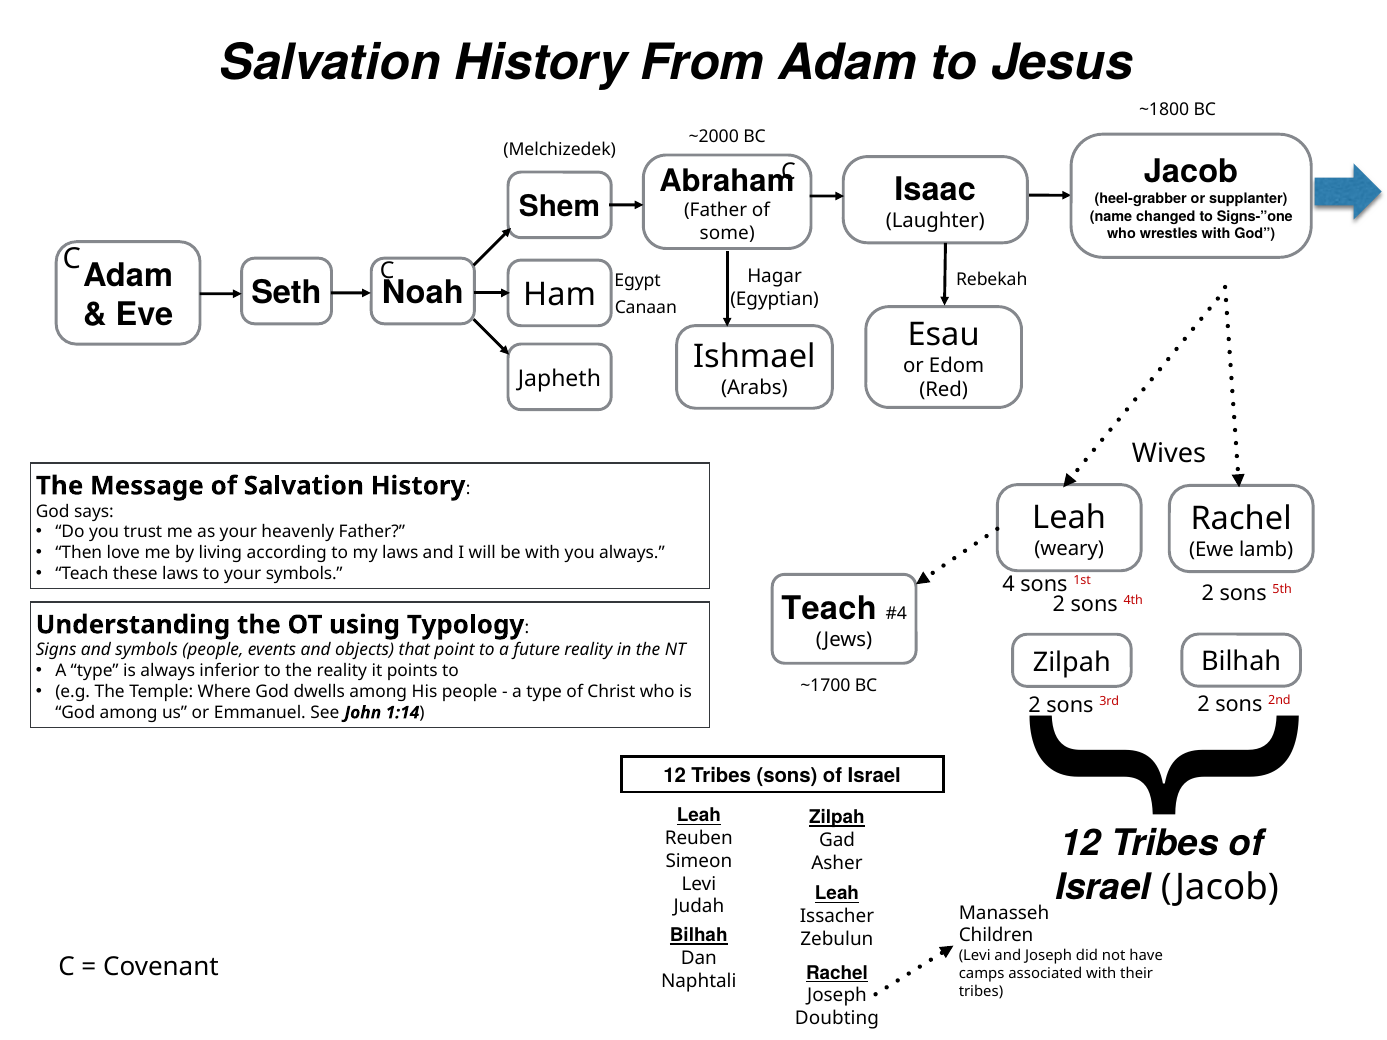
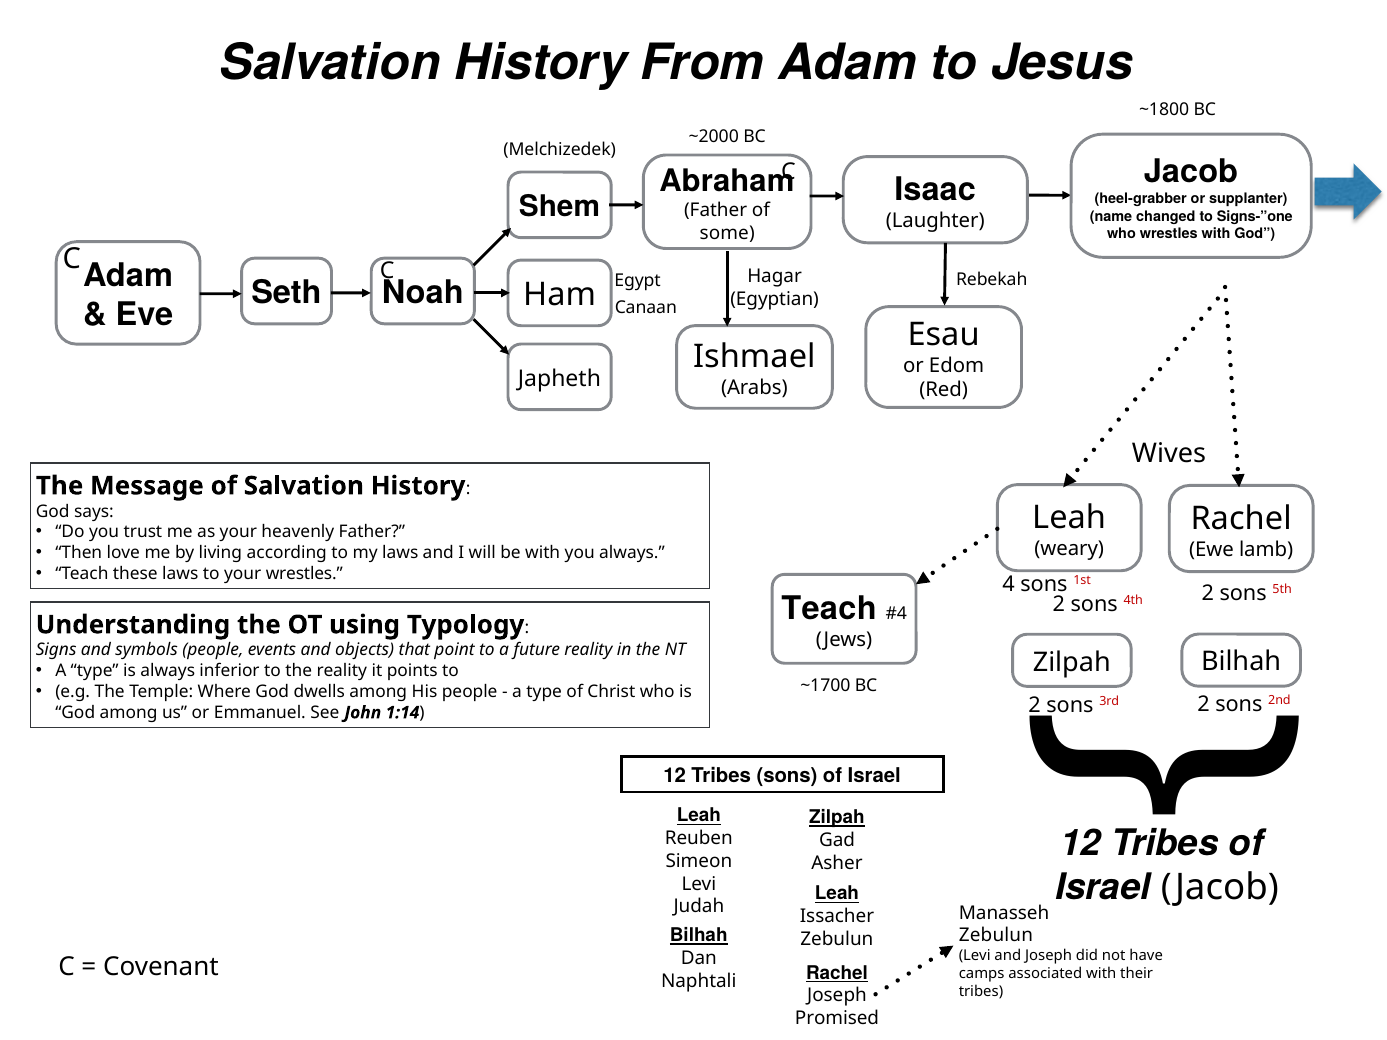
your symbols: symbols -> wrestles (304, 574)
Children: Children -> Zebulun (996, 936)
Doubting: Doubting -> Promised (837, 1019)
